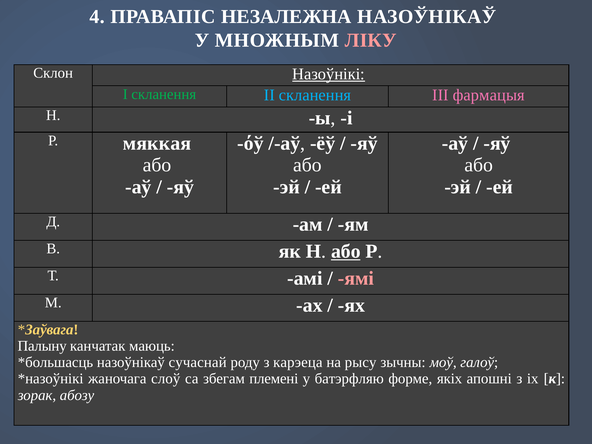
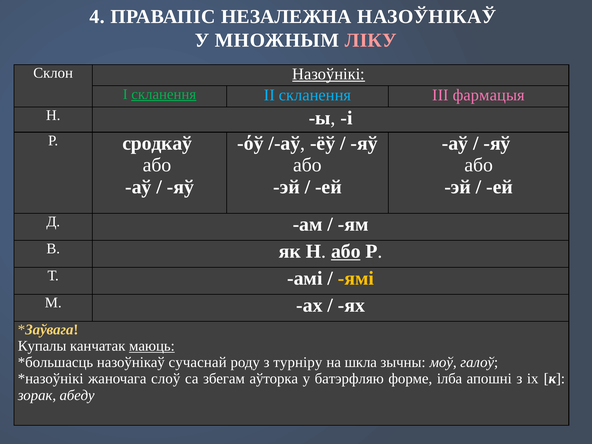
скланення underline: none -> present (164, 94)
мяккая: мяккая -> сродкаў (157, 143)
ямі colour: pink -> yellow (356, 278)
Палыну: Палыну -> Купалы (42, 346)
маюць underline: none -> present (152, 346)
карэеца: карэеца -> турніру (298, 362)
рысу: рысу -> шкла (361, 362)
племені: племені -> аўторка (274, 379)
якіх: якіх -> ілба (450, 379)
абозу: абозу -> абеду (77, 395)
